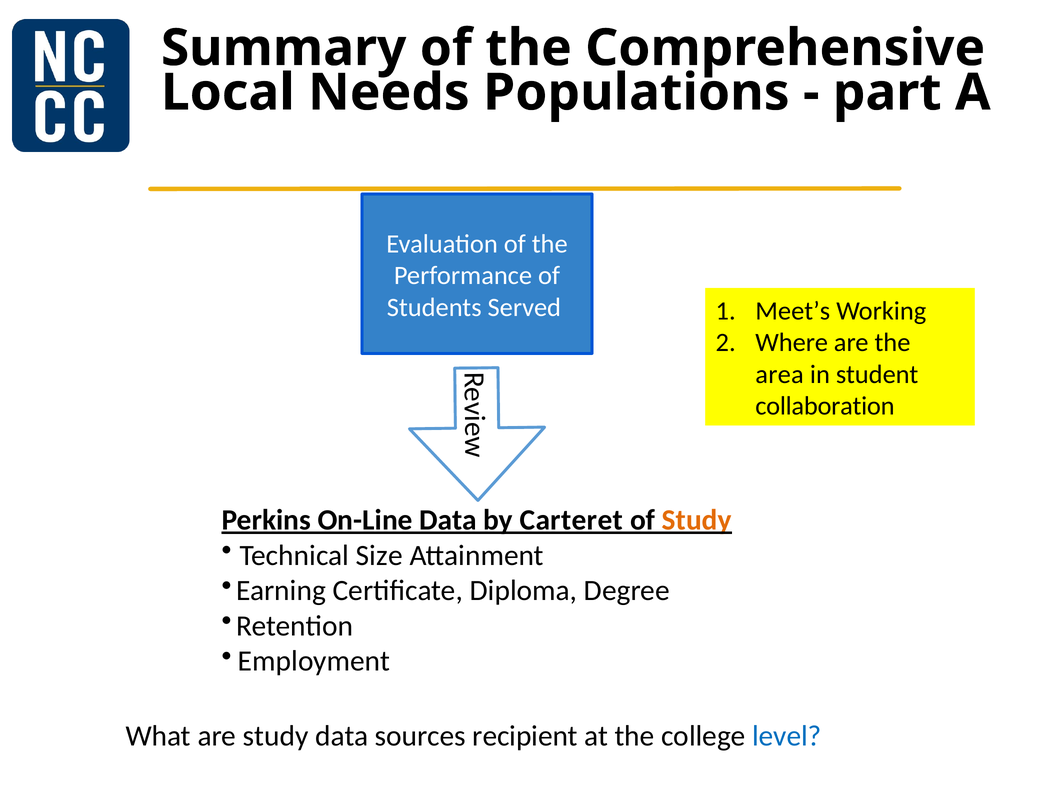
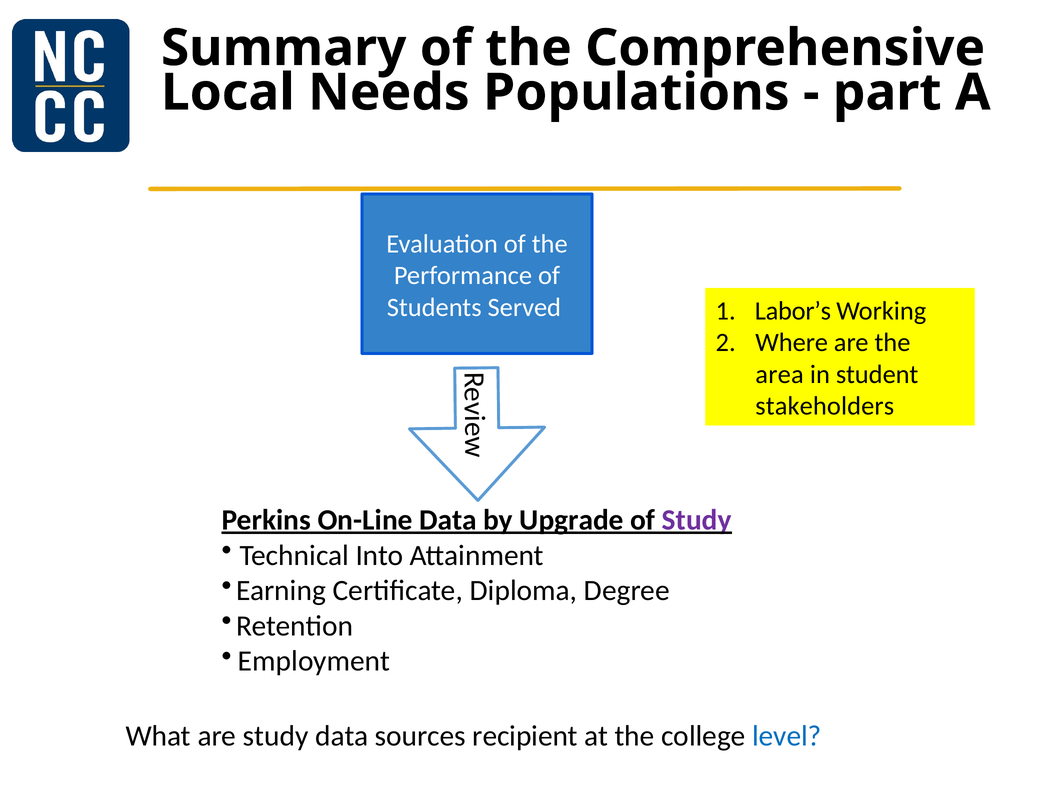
Meet’s: Meet’s -> Labor’s (793, 311)
collaboration: collaboration -> stakeholders (825, 406)
Carteret: Carteret -> Upgrade (572, 520)
Study colour: orange -> purple (697, 520)
Size: Size -> Into (379, 556)
